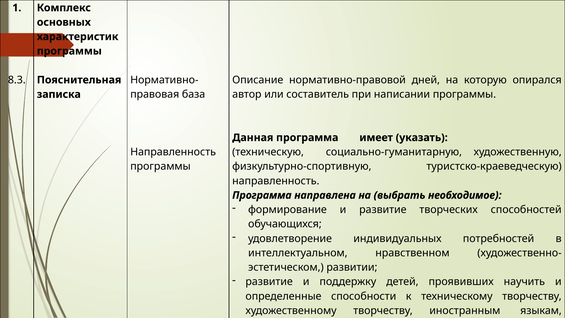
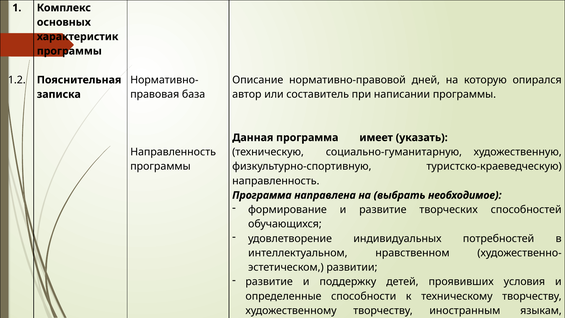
8.3: 8.3 -> 1.2 (17, 80)
научить: научить -> условия (524, 282)
